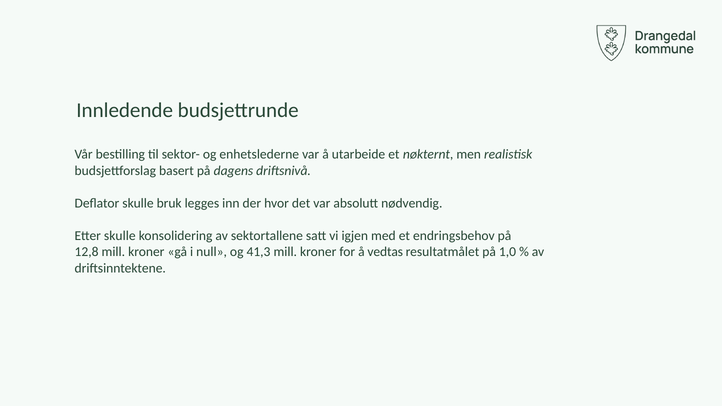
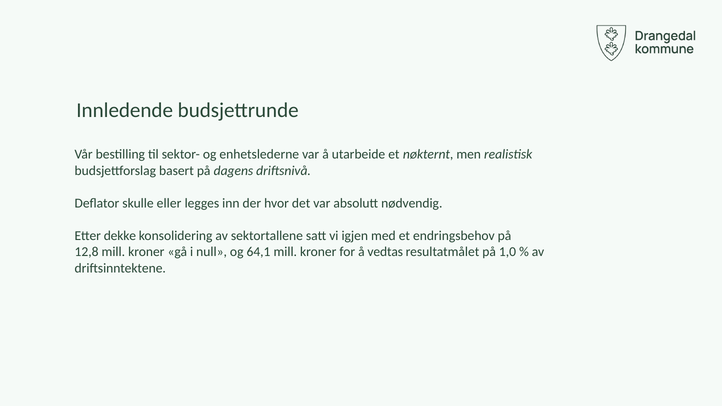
bruk: bruk -> eller (169, 203)
Etter skulle: skulle -> dekke (120, 236)
41,3: 41,3 -> 64,1 (259, 252)
